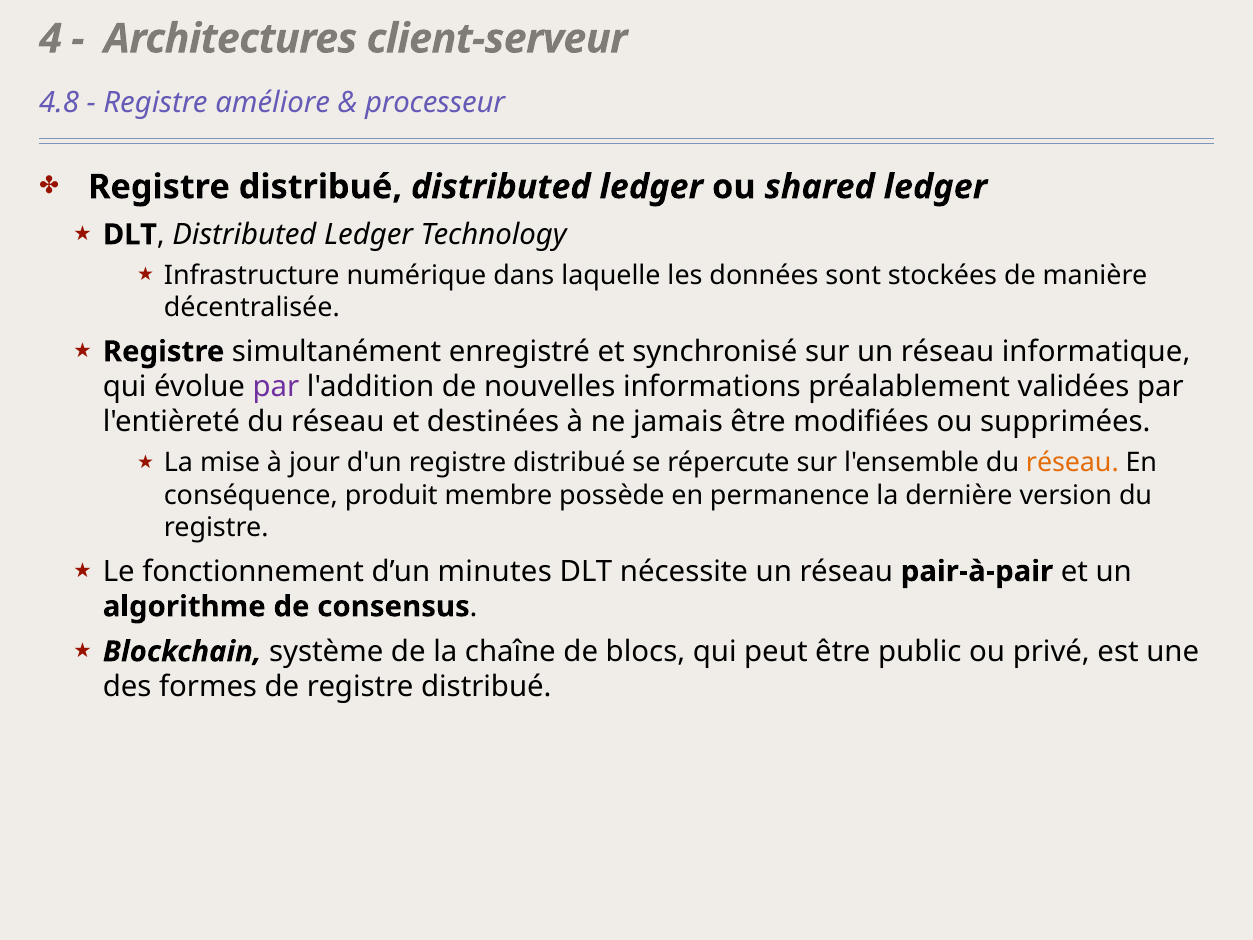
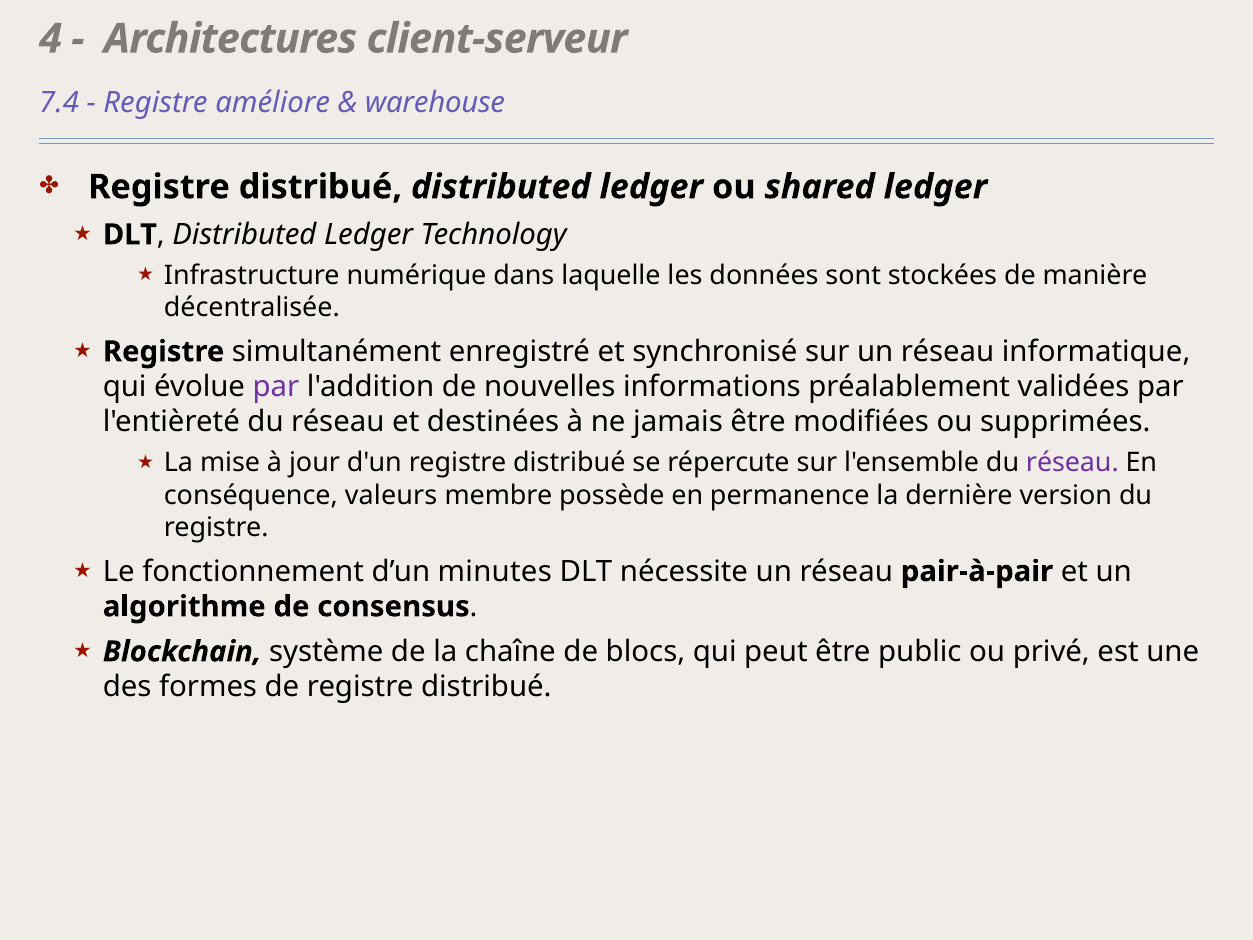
4.8: 4.8 -> 7.4 (59, 103)
processeur: processeur -> warehouse (435, 103)
réseau colour: orange -> purple (1072, 463)
produit: produit -> valeurs (391, 495)
